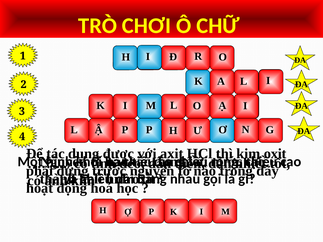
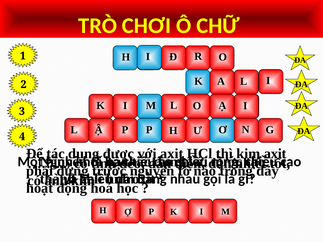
kim oxit: oxit -> axit (275, 154)
